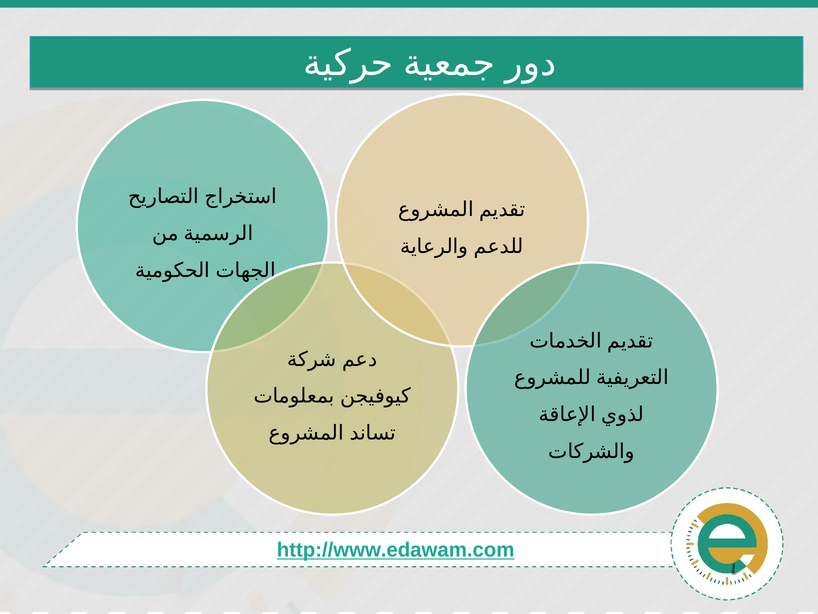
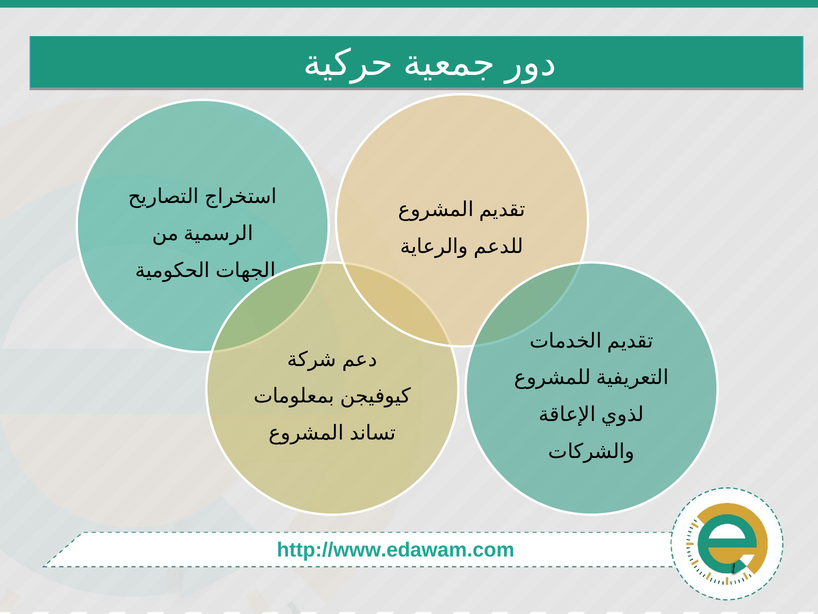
http://www.edawam.com underline: present -> none (396, 550)
